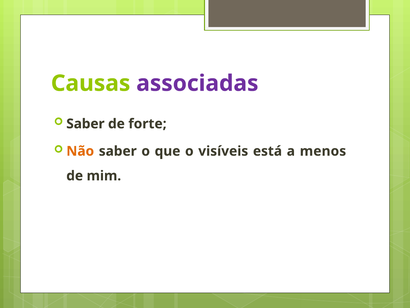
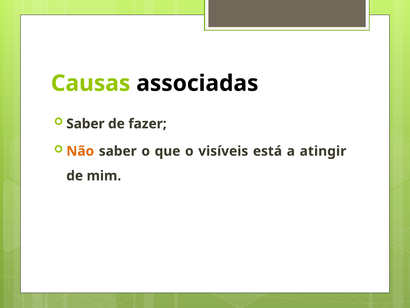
associadas colour: purple -> black (197, 83)
forte: forte -> fazer (148, 124)
menos: menos -> atingir (323, 151)
